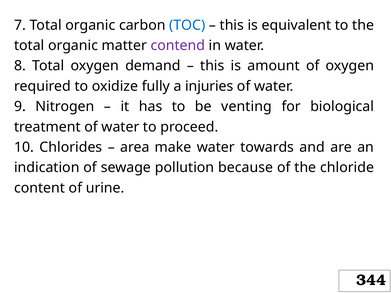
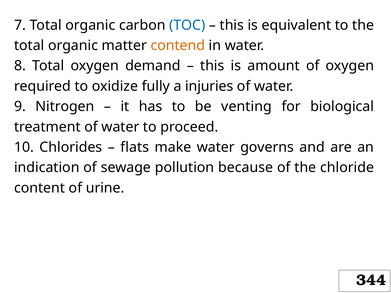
contend colour: purple -> orange (178, 46)
area: area -> flats (135, 147)
towards: towards -> governs (267, 147)
